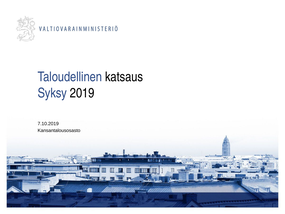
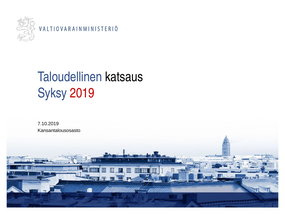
2019 colour: black -> red (82, 93)
